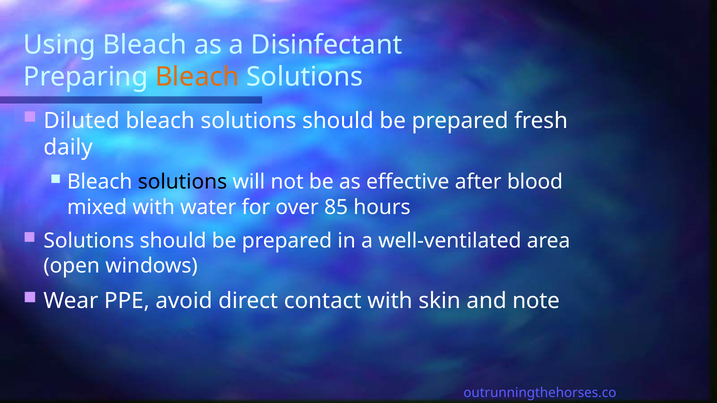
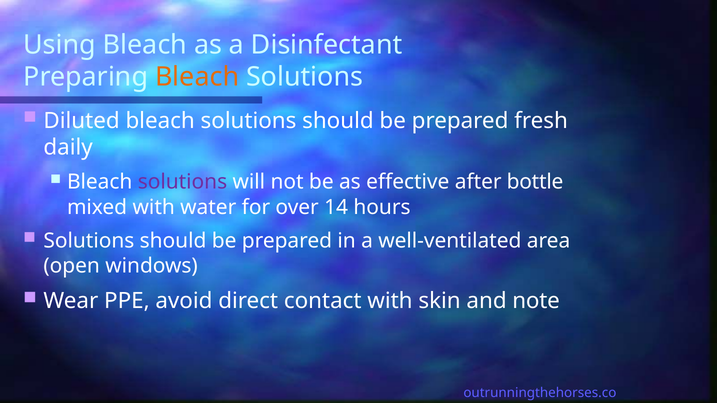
solutions colour: black -> purple (182, 182)
blood: blood -> bottle (535, 182)
85: 85 -> 14 (336, 207)
